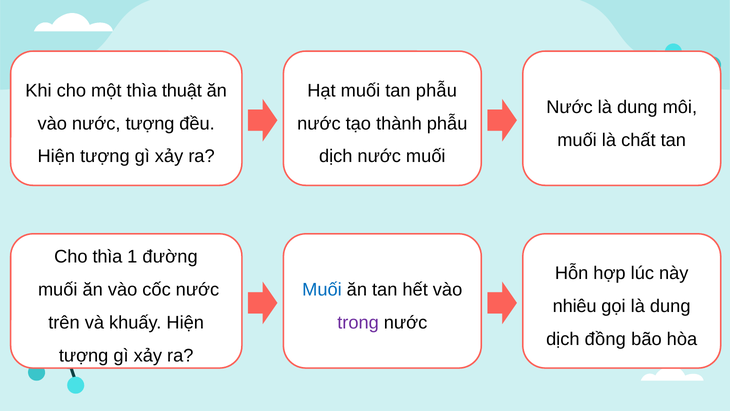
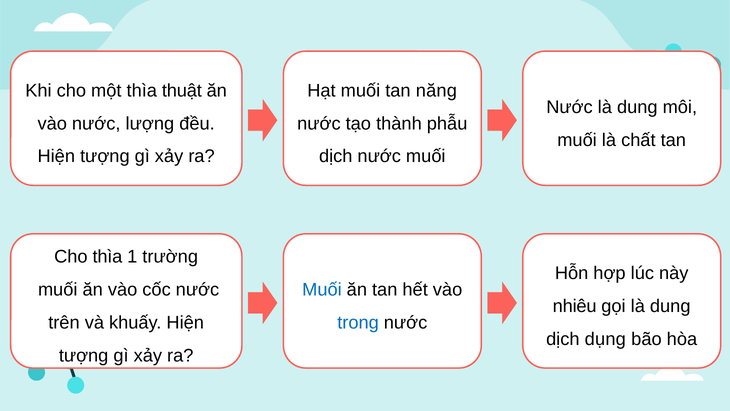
tan phẫu: phẫu -> năng (436, 91)
nước tượng: tượng -> lượng (150, 123)
đường: đường -> trường (170, 257)
trong colour: purple -> blue (358, 322)
đồng: đồng -> dụng (605, 339)
